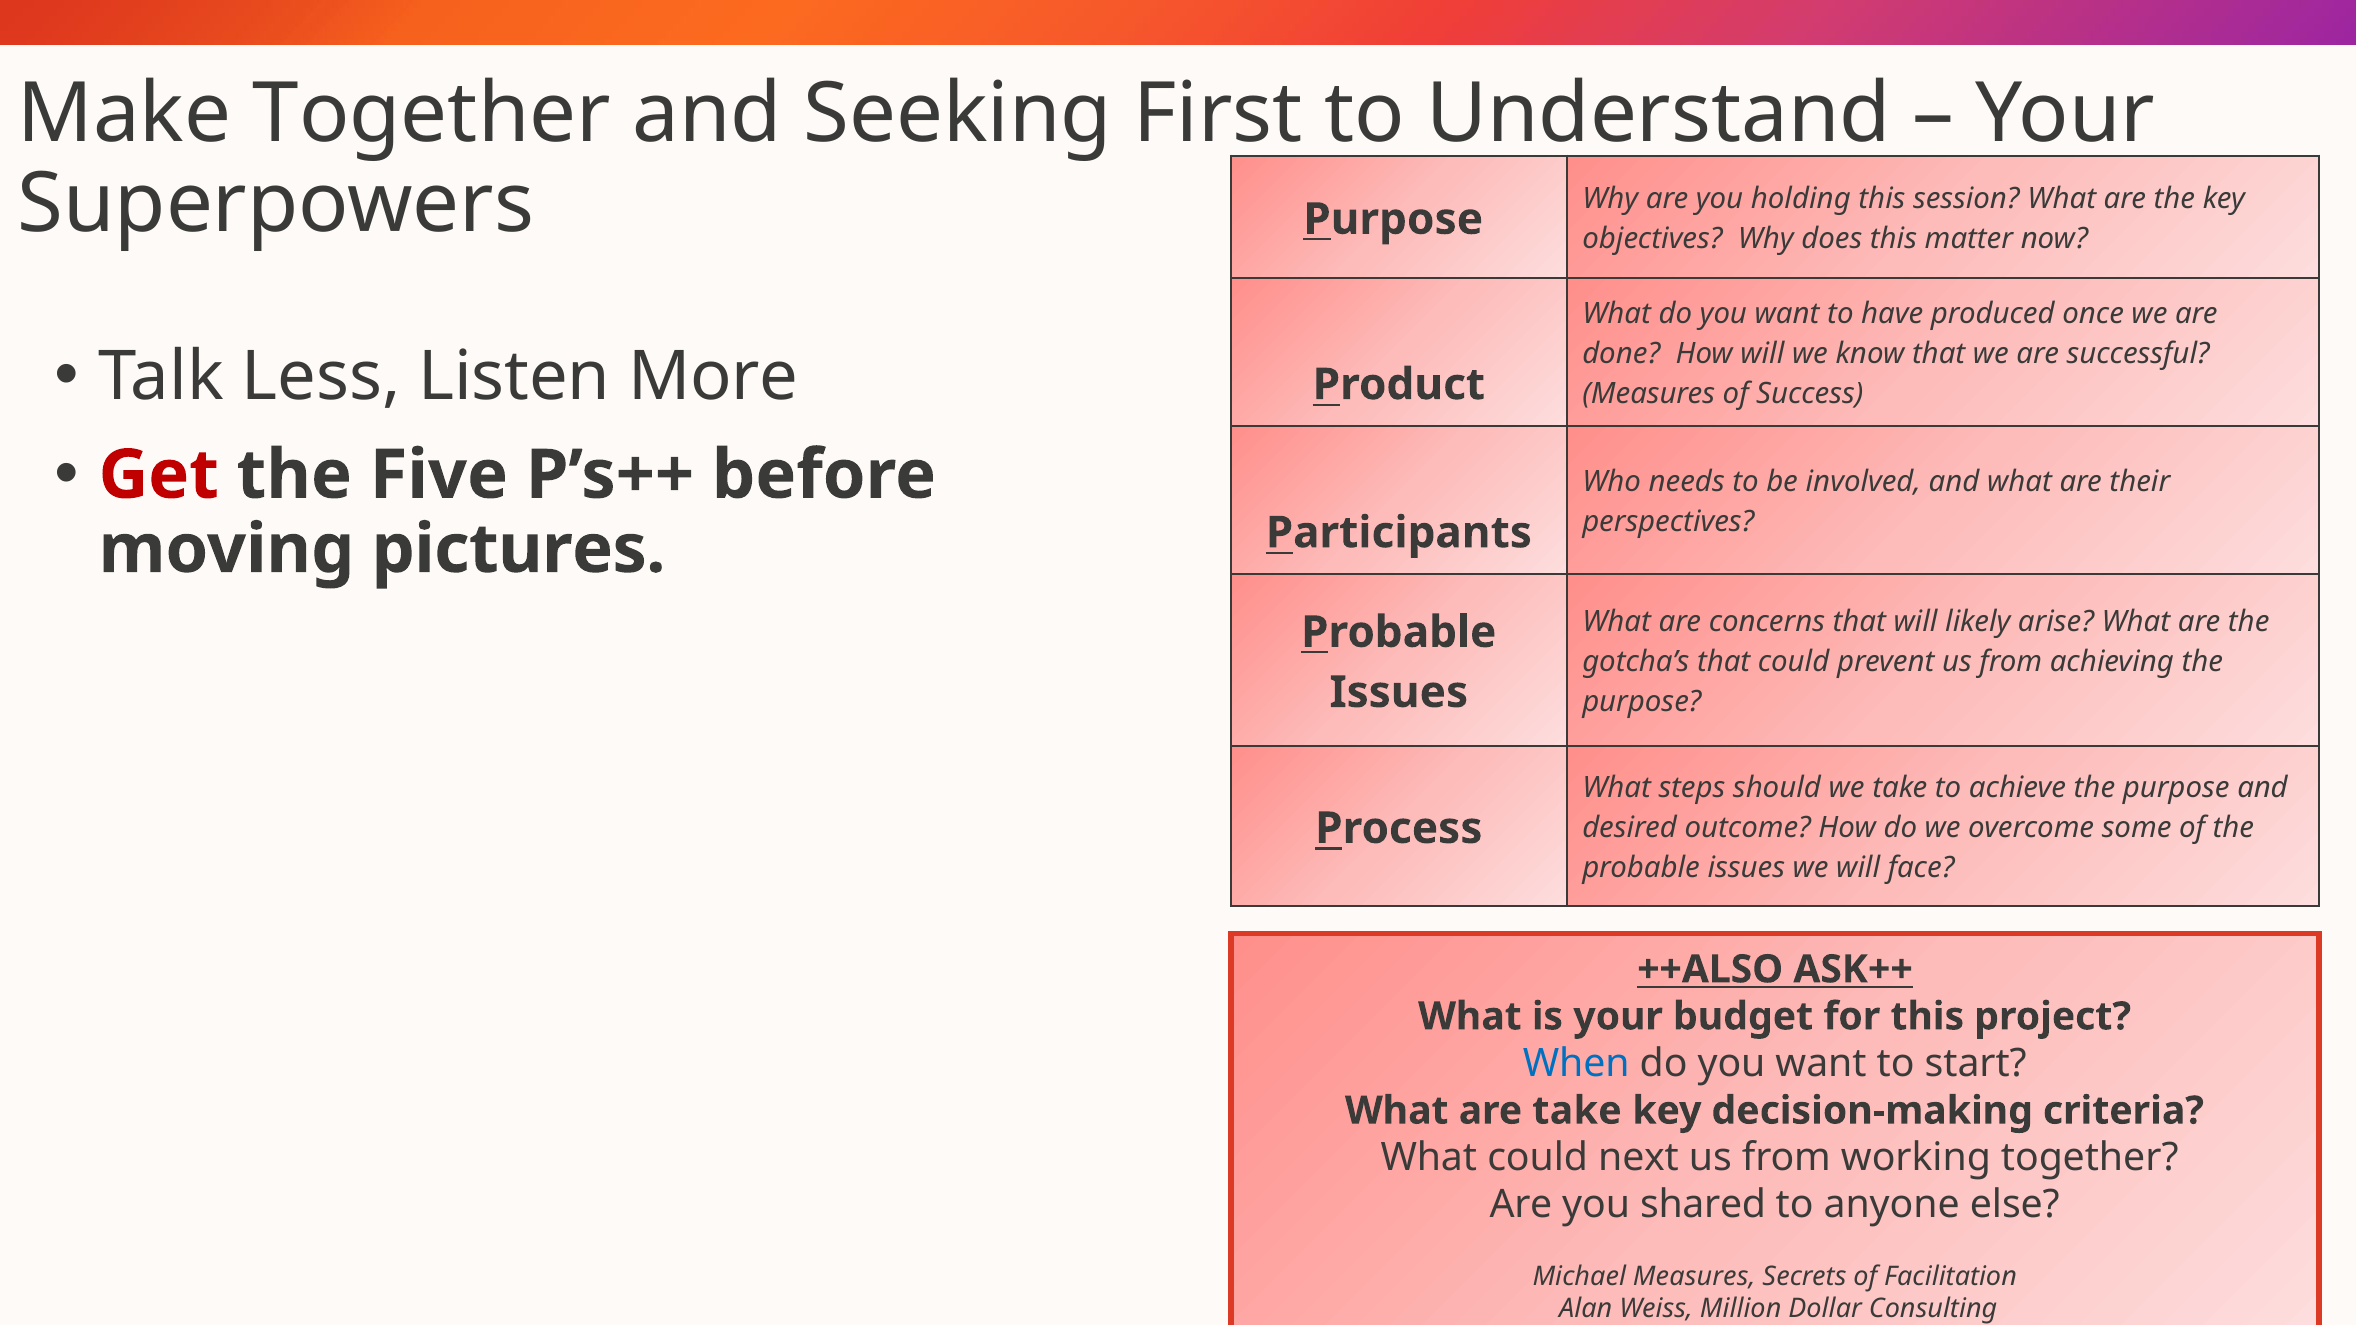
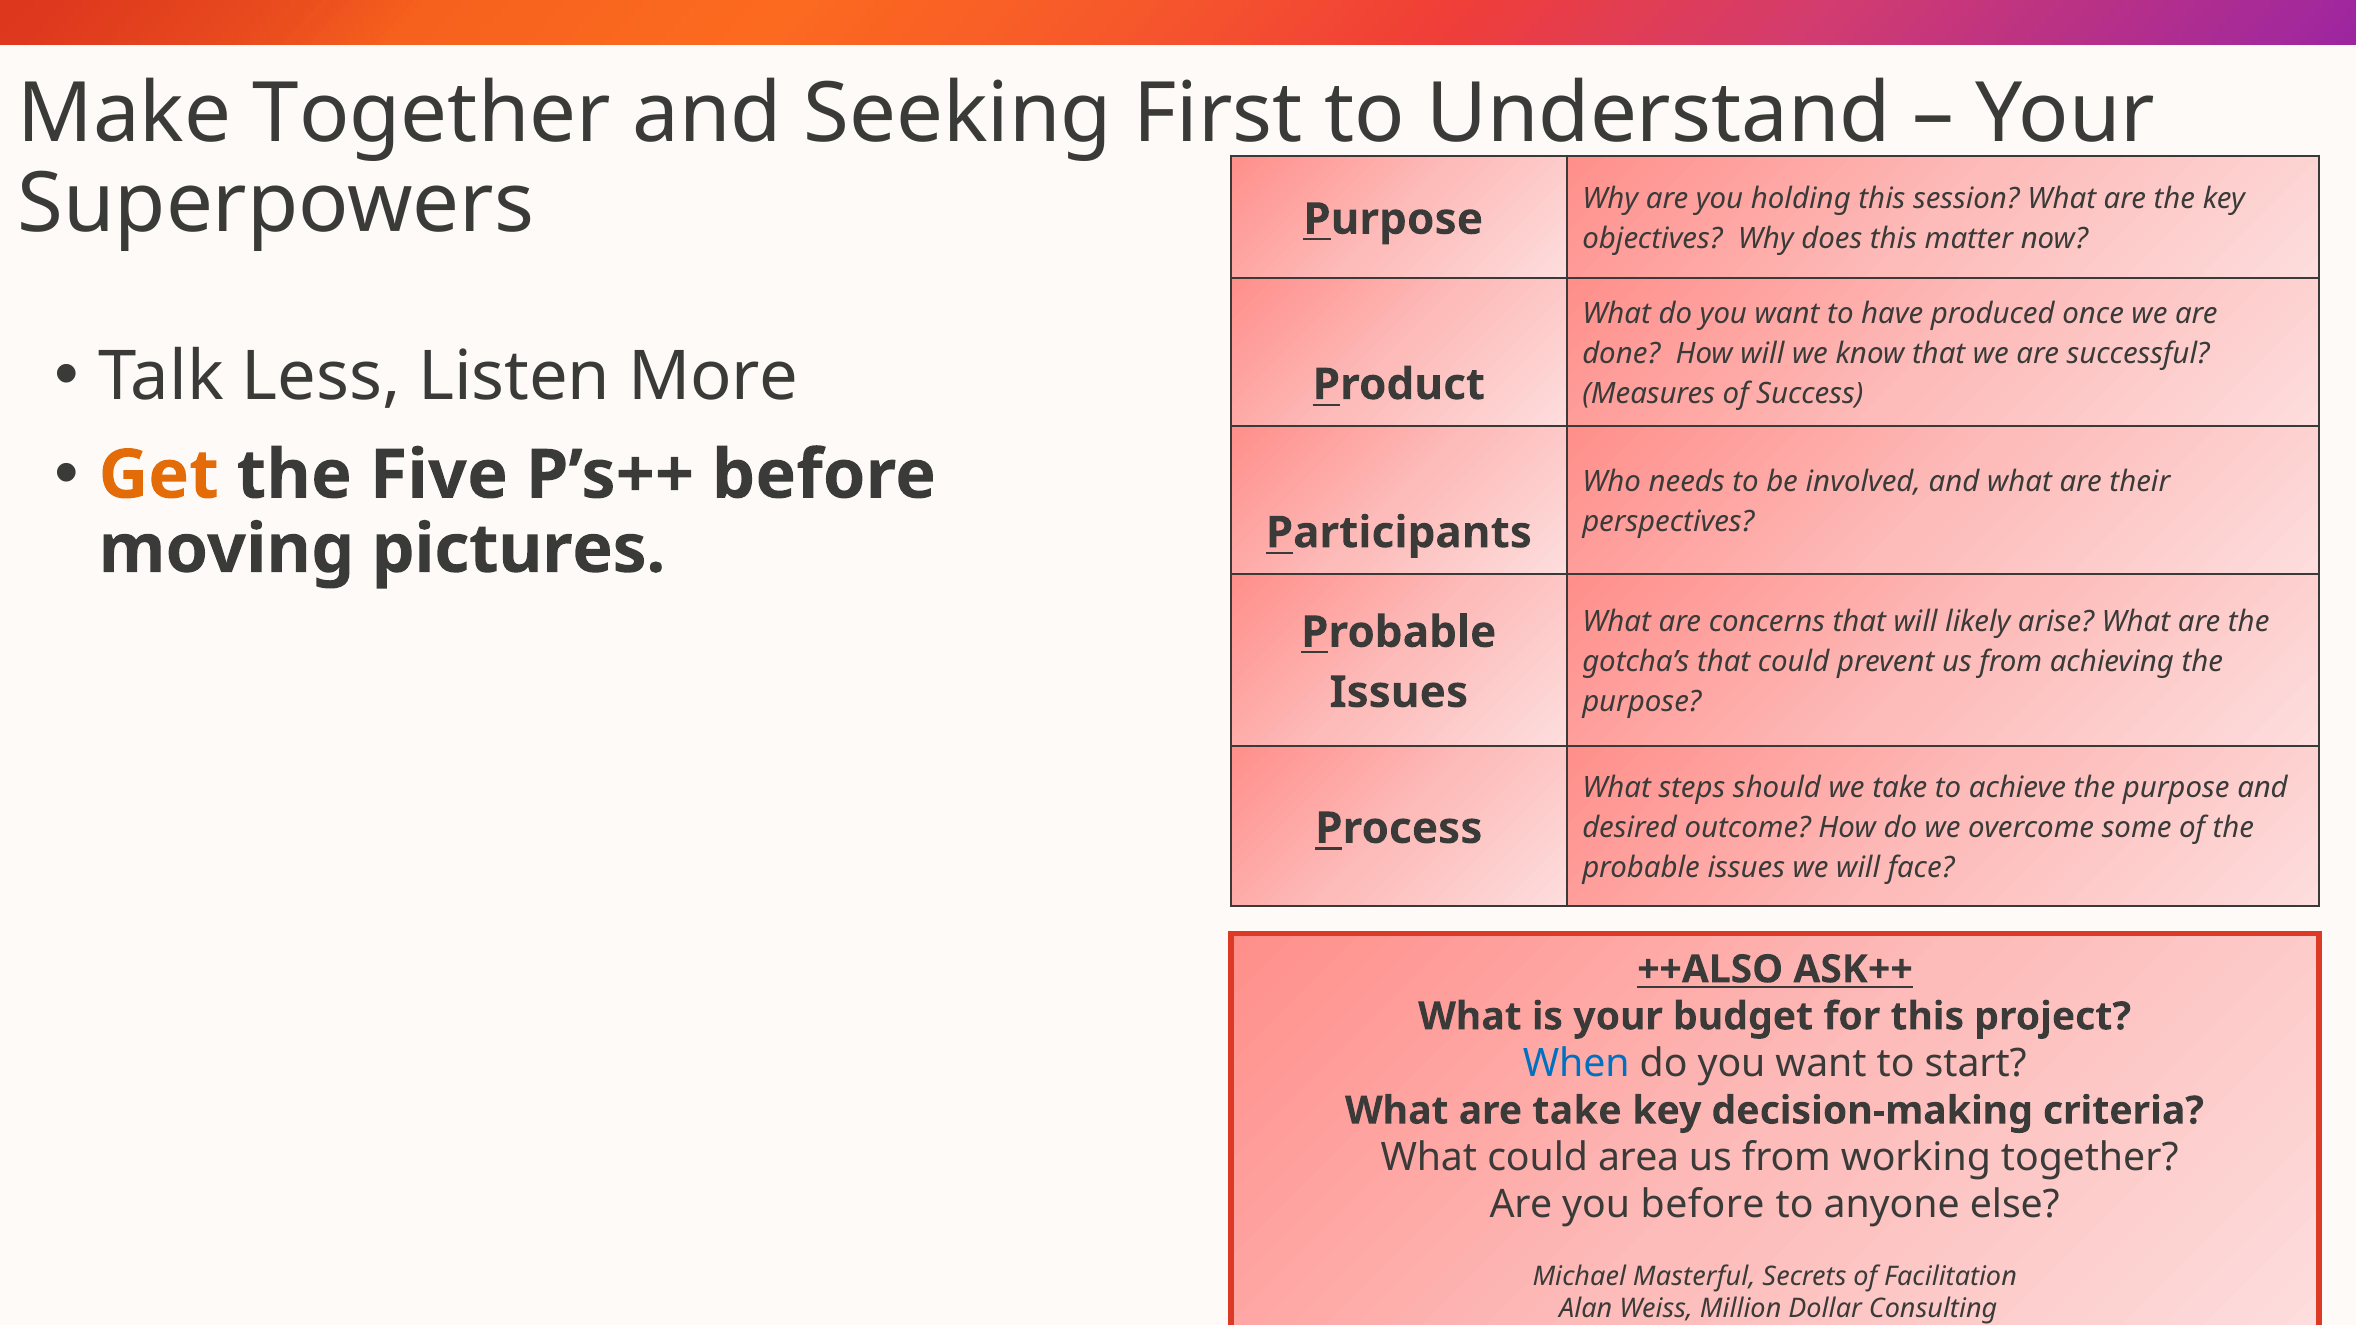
Get colour: red -> orange (159, 475)
next: next -> area (1639, 1158)
you shared: shared -> before (1703, 1205)
Michael Measures: Measures -> Masterful (1694, 1276)
